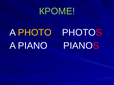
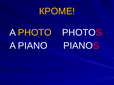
КРОМЕ colour: light green -> yellow (57, 11)
